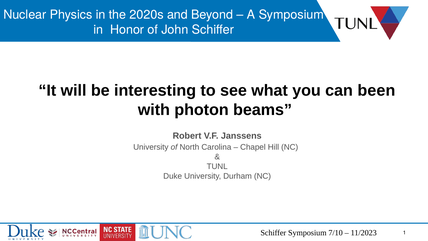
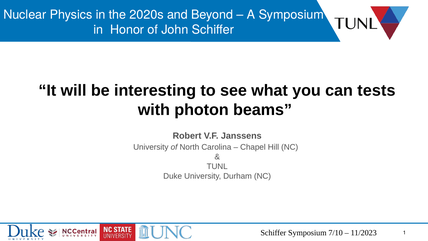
been: been -> tests (376, 91)
